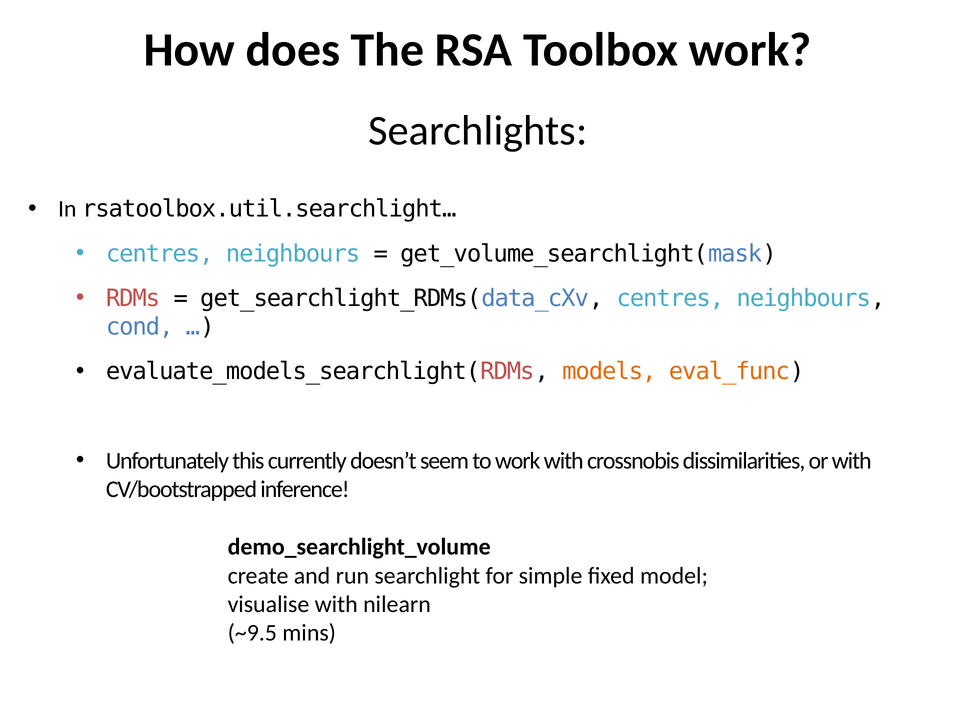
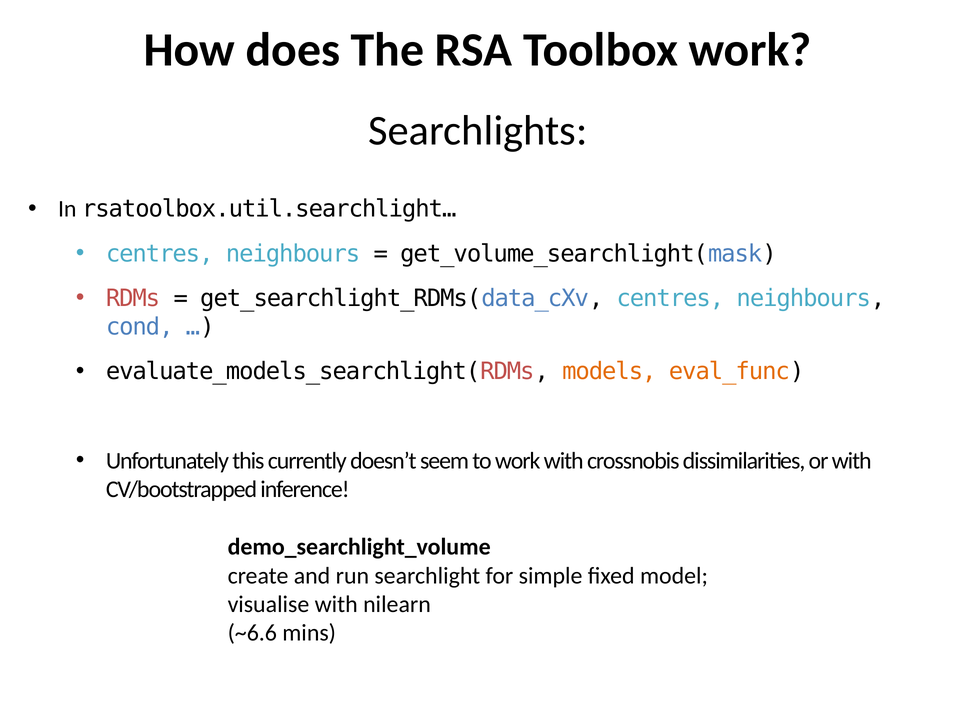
~9.5: ~9.5 -> ~6.6 (252, 633)
